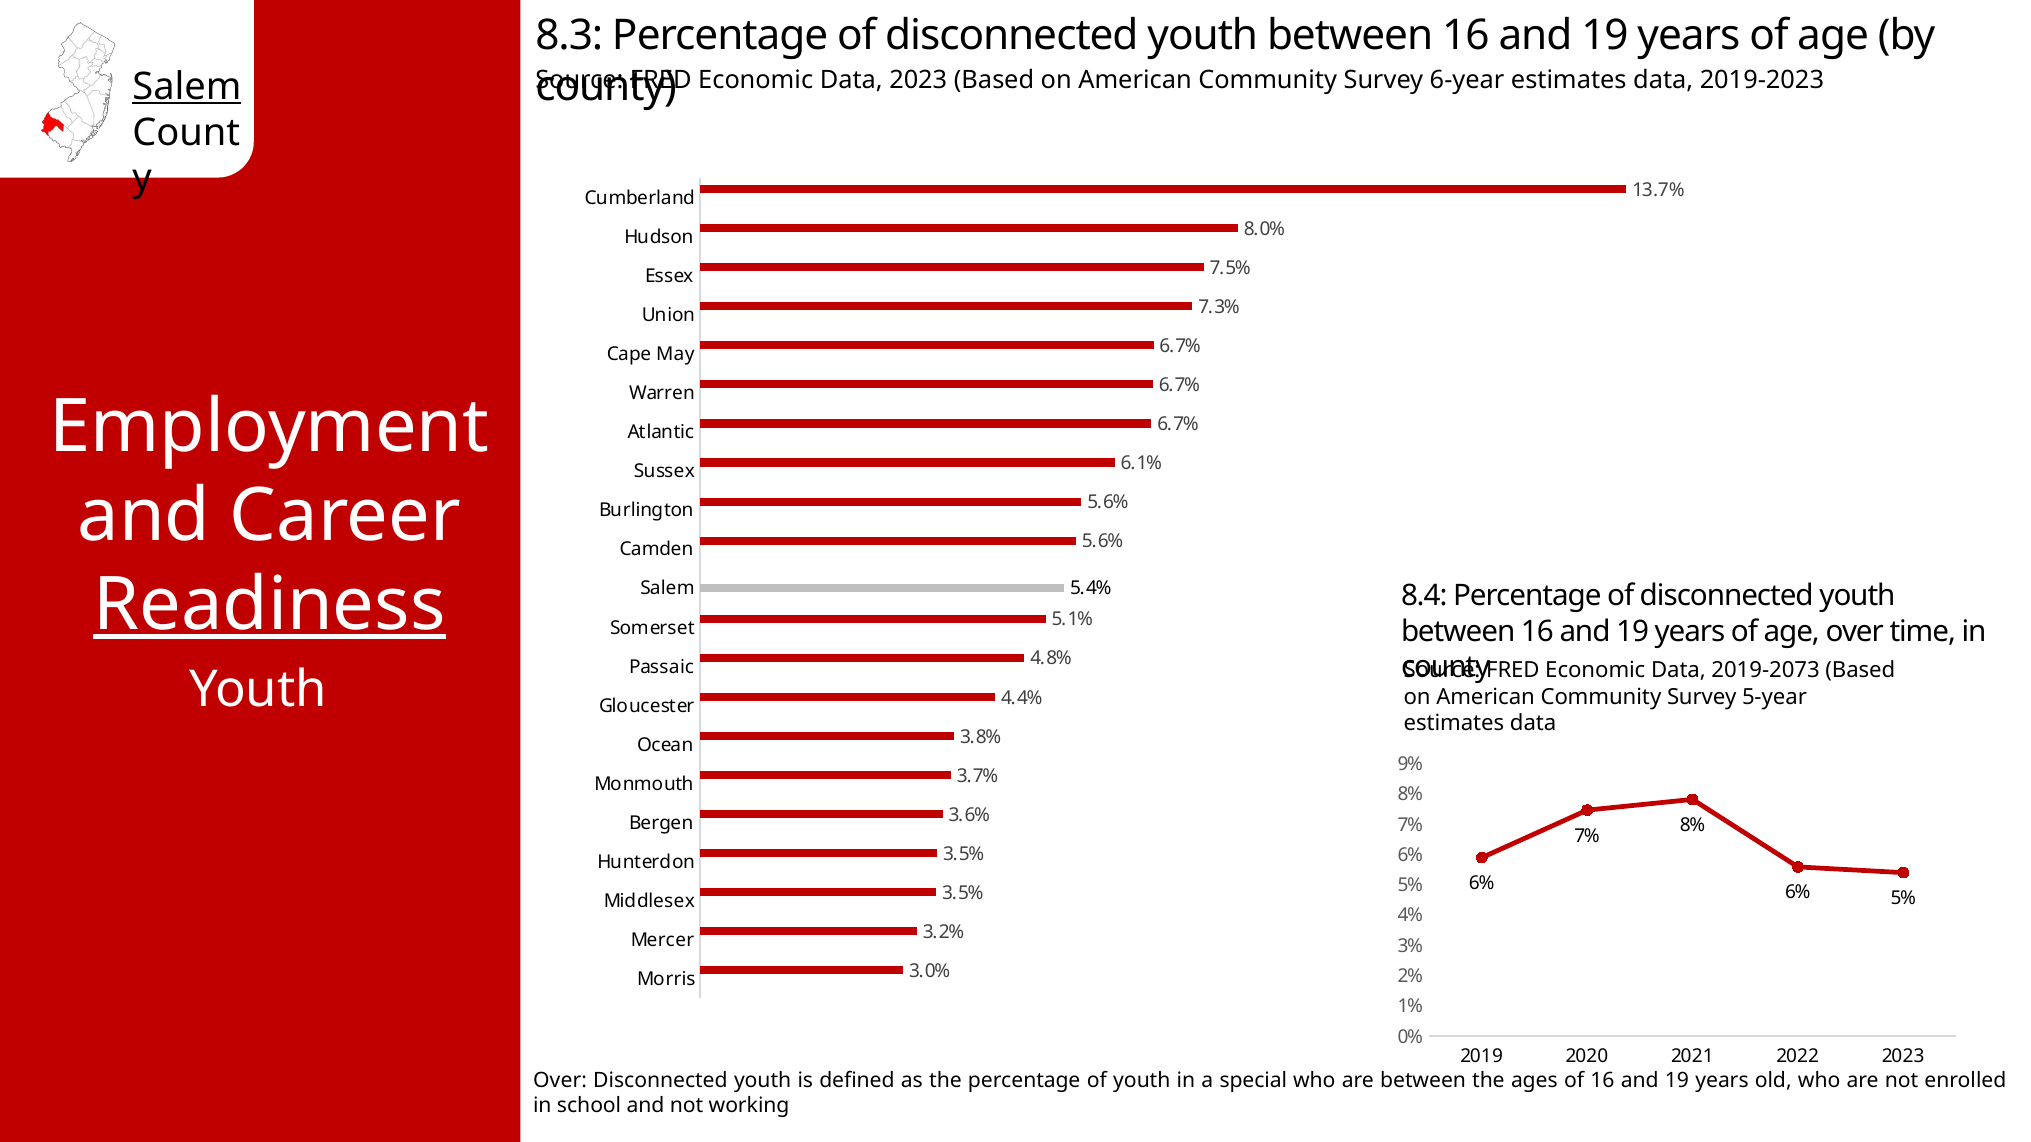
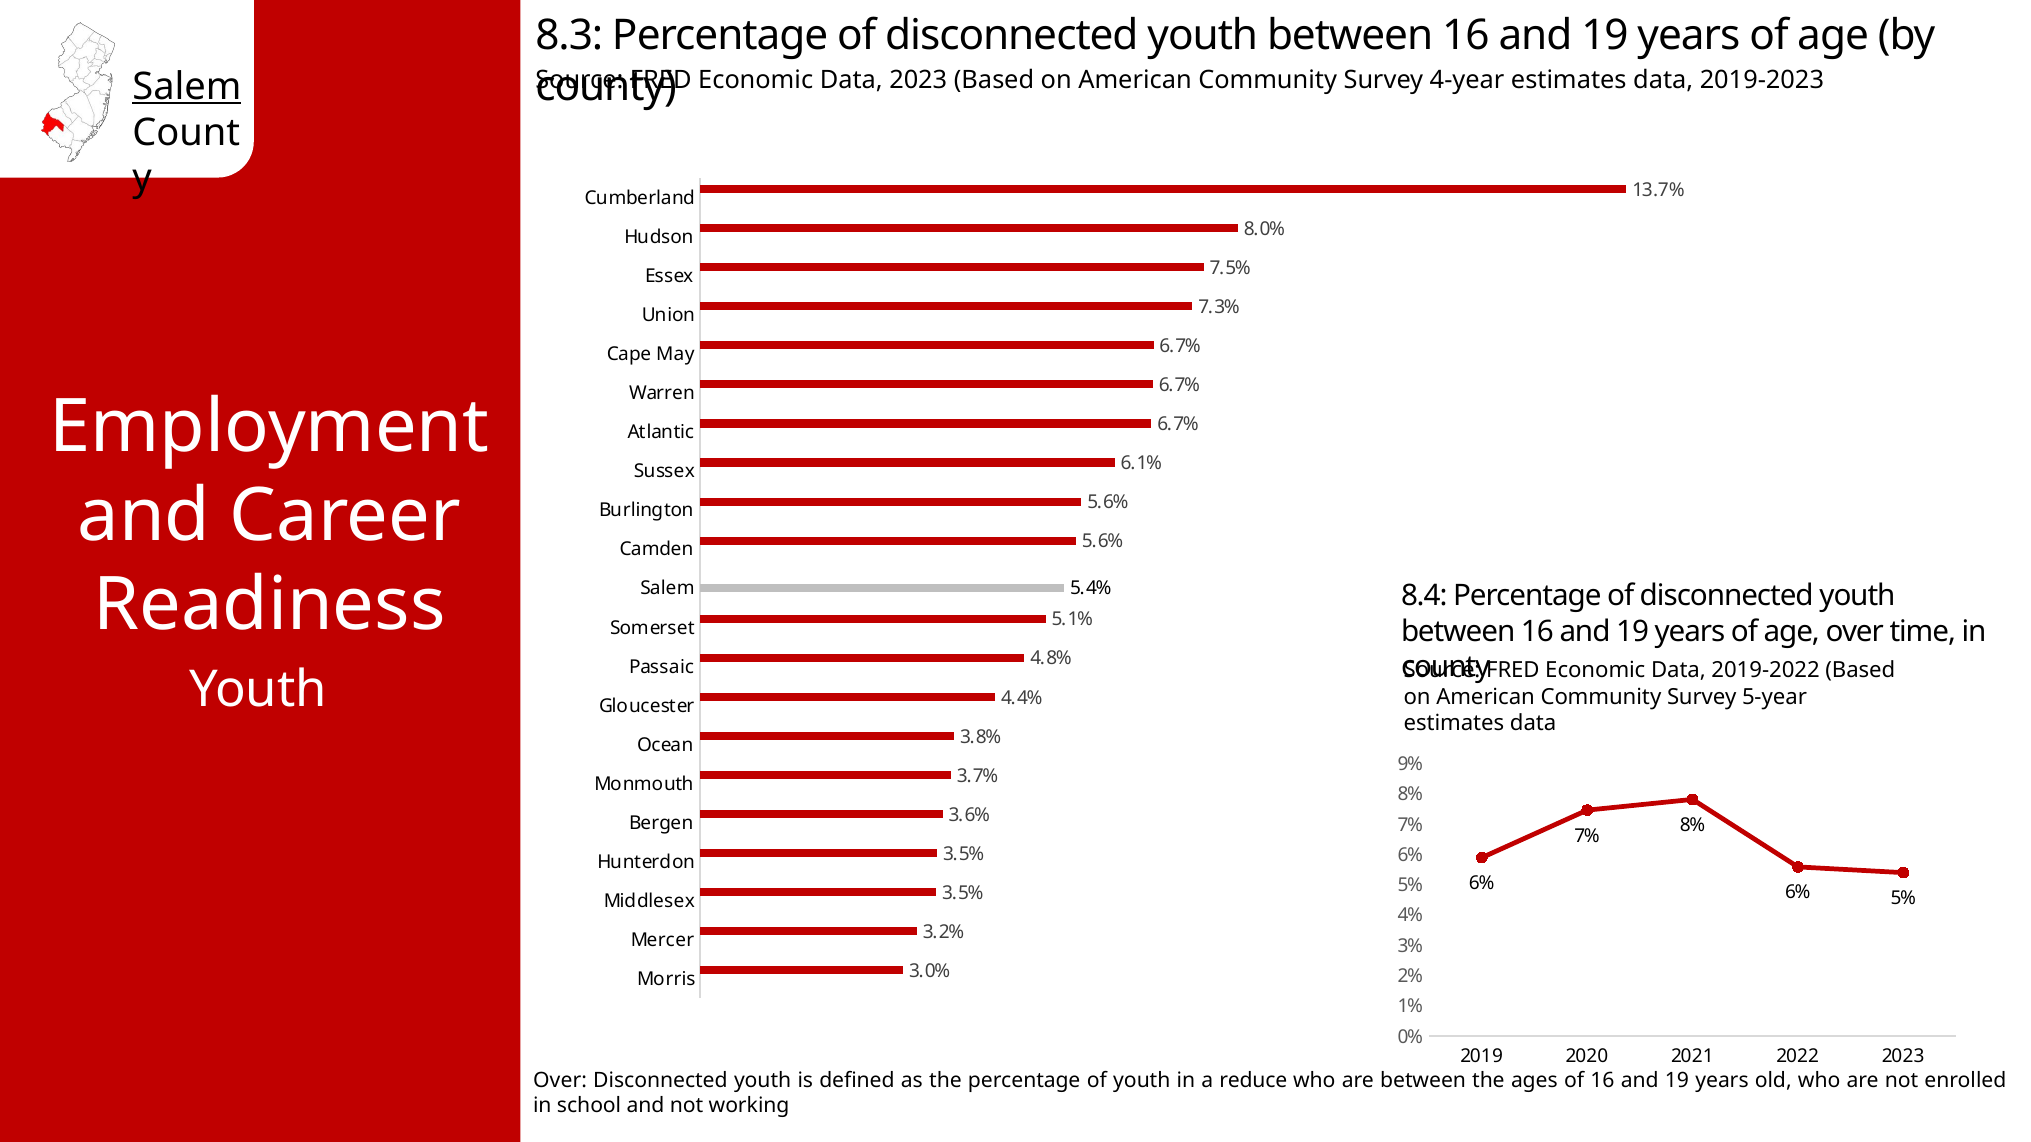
6-year: 6-year -> 4-year (1467, 80)
Readiness underline: present -> none (269, 605)
2019-2073: 2019-2073 -> 2019-2022 (1766, 671)
special: special -> reduce (1253, 1081)
